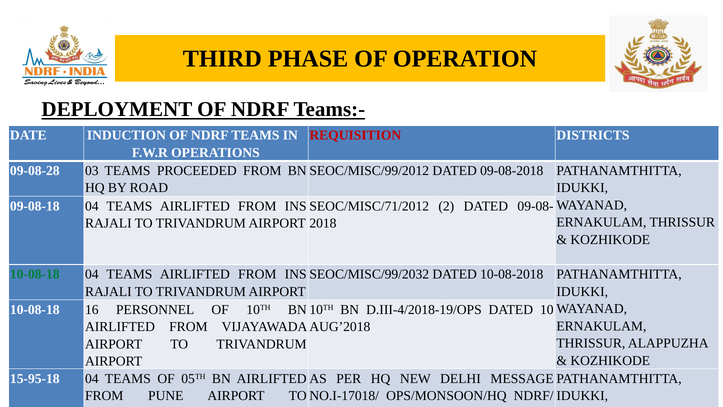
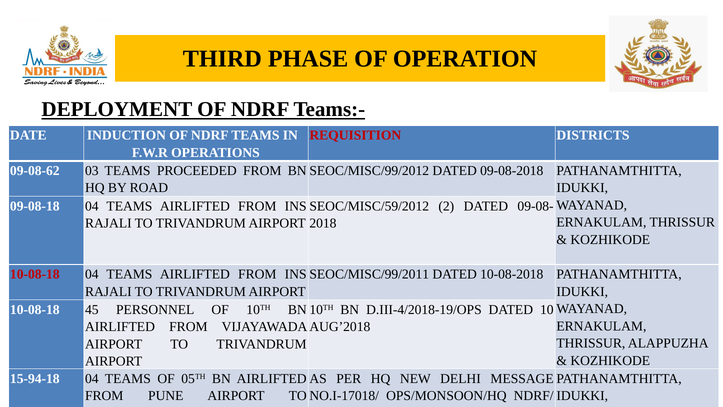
09-08-28: 09-08-28 -> 09-08-62 (35, 171)
SEOC/MISC/71/2012: SEOC/MISC/71/2012 -> SEOC/MISC/59/2012 (369, 206)
10-08-18 colour: green -> red (35, 274)
SEOC/MISC/99/2032: SEOC/MISC/99/2032 -> SEOC/MISC/99/2011 (369, 274)
10-08-18 16: 16 -> 45 (92, 309)
15-95-18: 15-95-18 -> 15-94-18 (35, 378)
